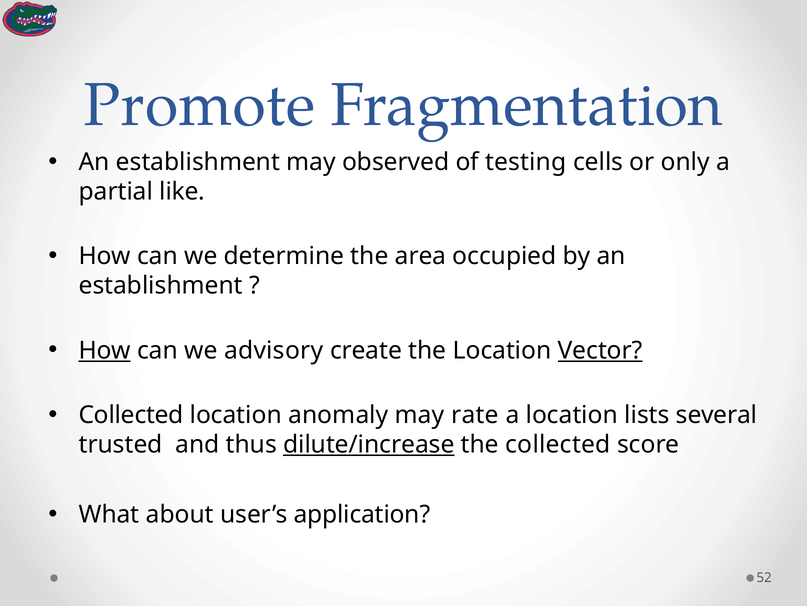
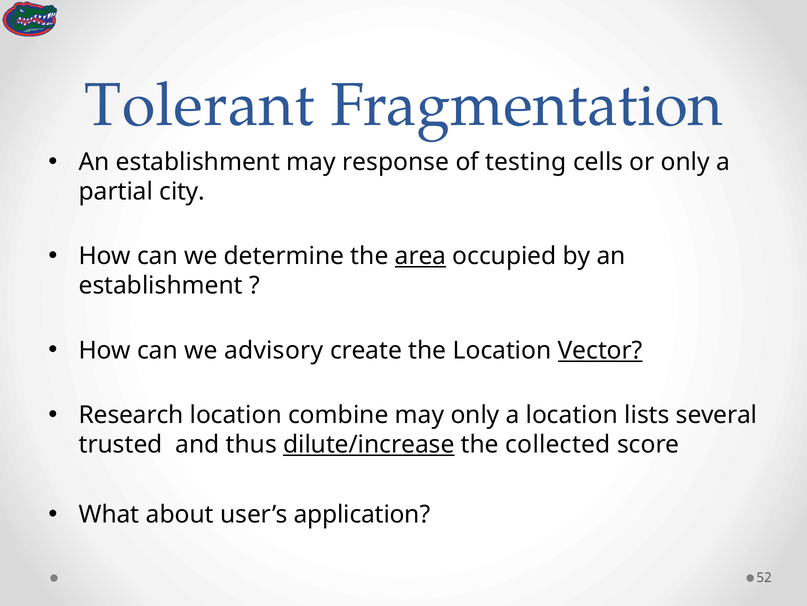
Promote: Promote -> Tolerant (199, 105)
observed: observed -> response (396, 162)
like: like -> city (182, 191)
area underline: none -> present (420, 256)
How underline: present -> none (105, 350)
Collected: Collected -> Research (131, 415)
anomaly: anomaly -> combine (338, 415)
may rate: rate -> only (475, 415)
